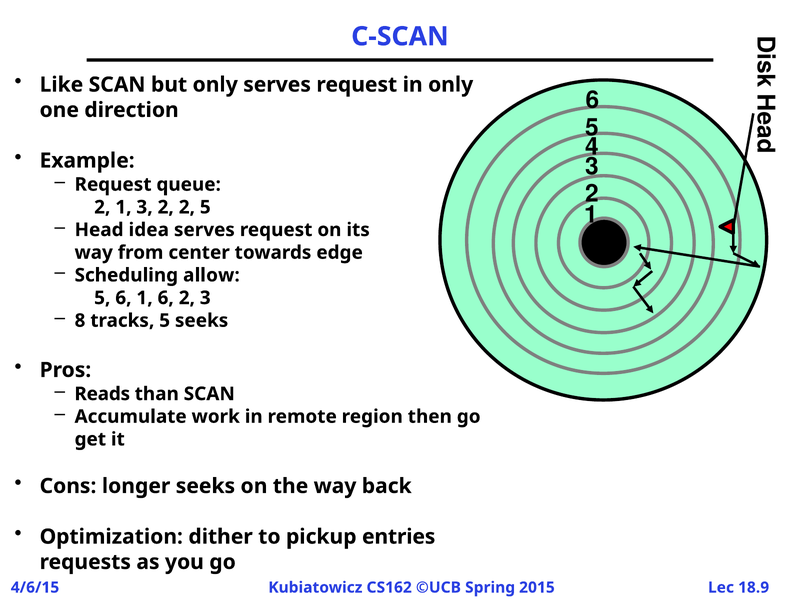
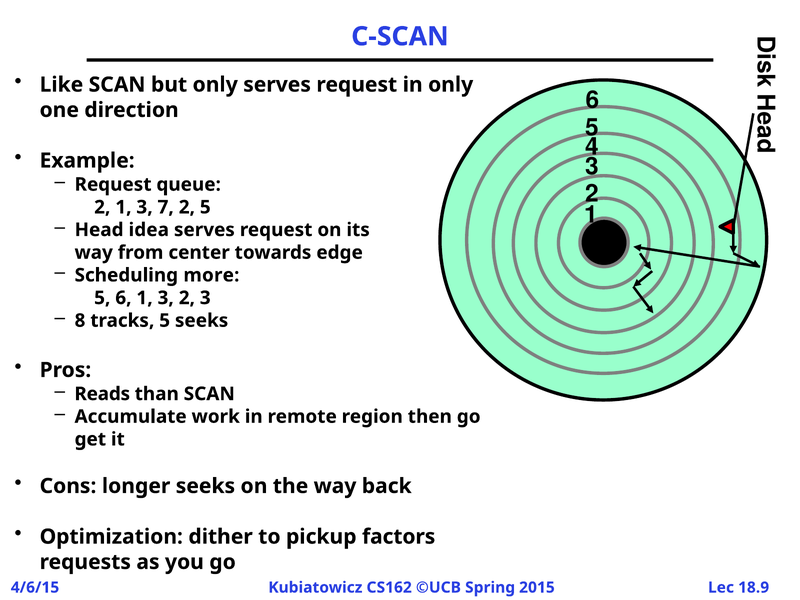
3 2: 2 -> 7 (166, 207)
allow: allow -> more (211, 275)
6 1 6: 6 -> 3 (166, 298)
entries: entries -> factors (399, 537)
